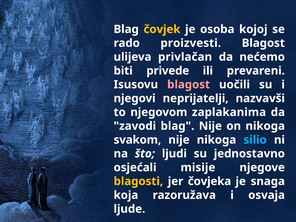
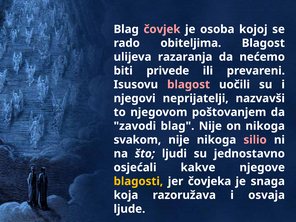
čovjek colour: yellow -> pink (162, 29)
proizvesti: proizvesti -> obiteljima (191, 43)
privlačan: privlačan -> razaranja (185, 57)
zaplakanima: zaplakanima -> poštovanjem (229, 112)
silio colour: light blue -> pink (255, 140)
misije: misije -> kakve (198, 167)
